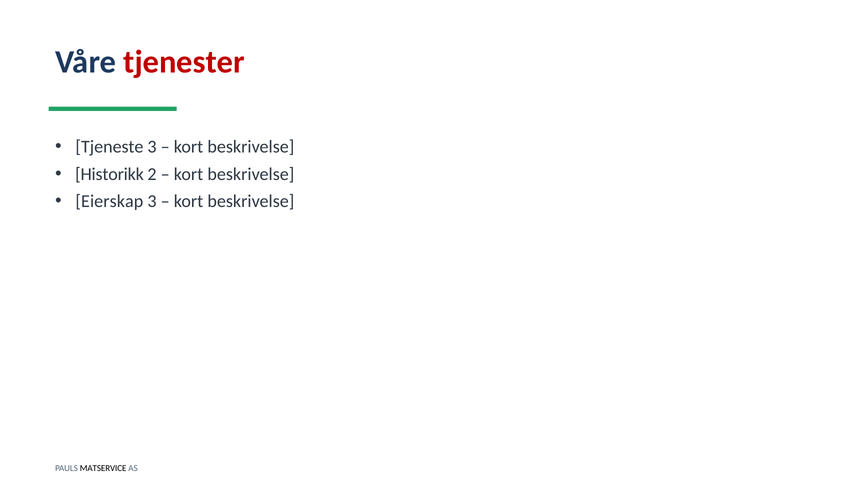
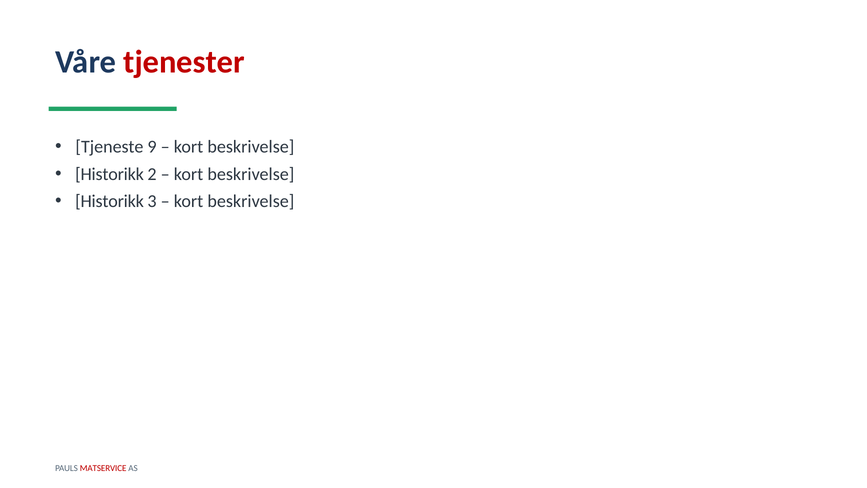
Tjeneste 3: 3 -> 9 (152, 147)
Eierskap: Eierskap -> Historikk (110, 201)
MATSERVICE colour: black -> red (103, 468)
